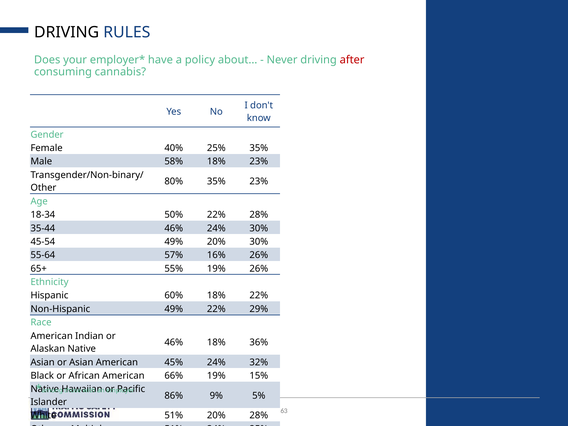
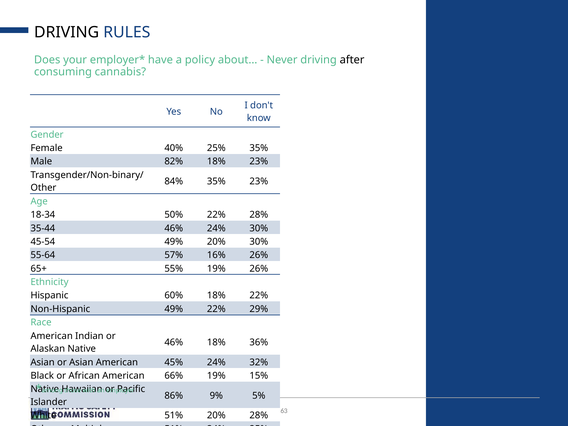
after colour: red -> black (352, 60)
58%: 58% -> 82% (174, 161)
80%: 80% -> 84% (174, 181)
